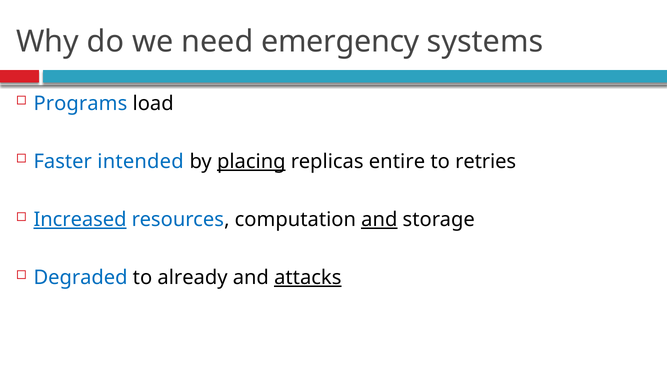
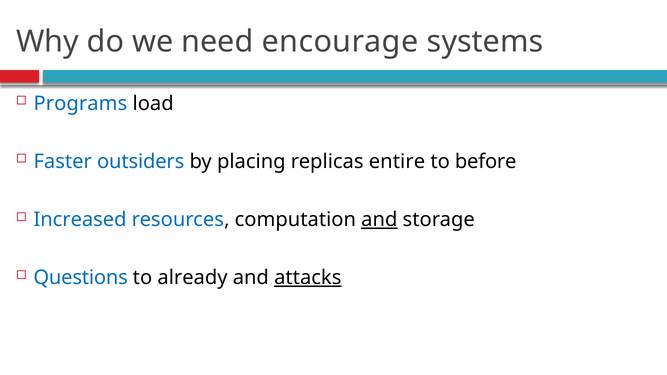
emergency: emergency -> encourage (340, 42)
intended: intended -> outsiders (141, 162)
placing underline: present -> none (251, 162)
retries: retries -> before (486, 162)
Increased underline: present -> none (80, 220)
Degraded: Degraded -> Questions (81, 278)
